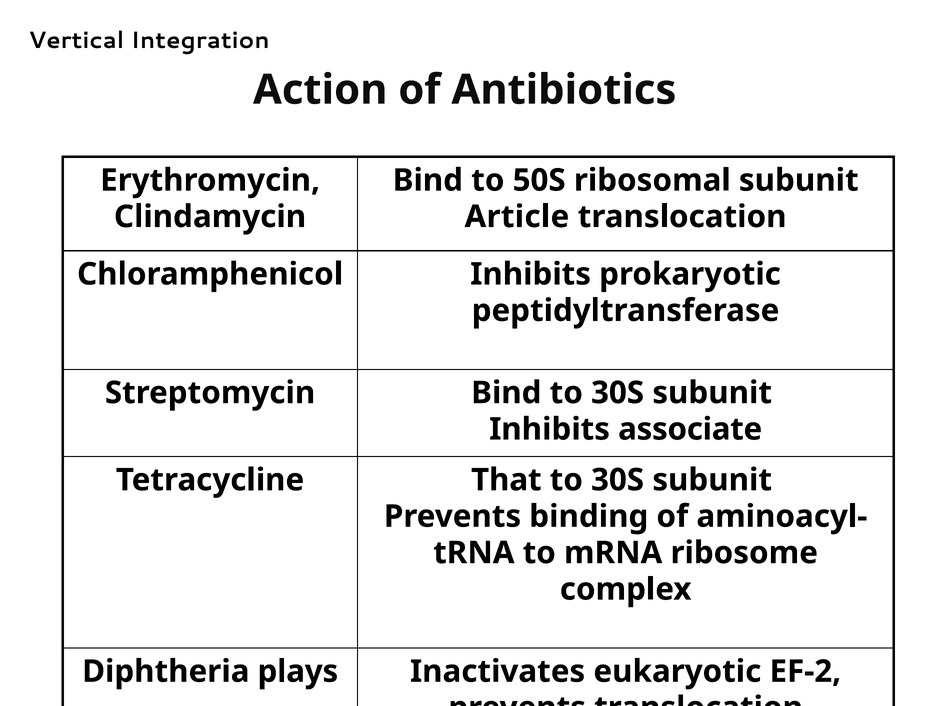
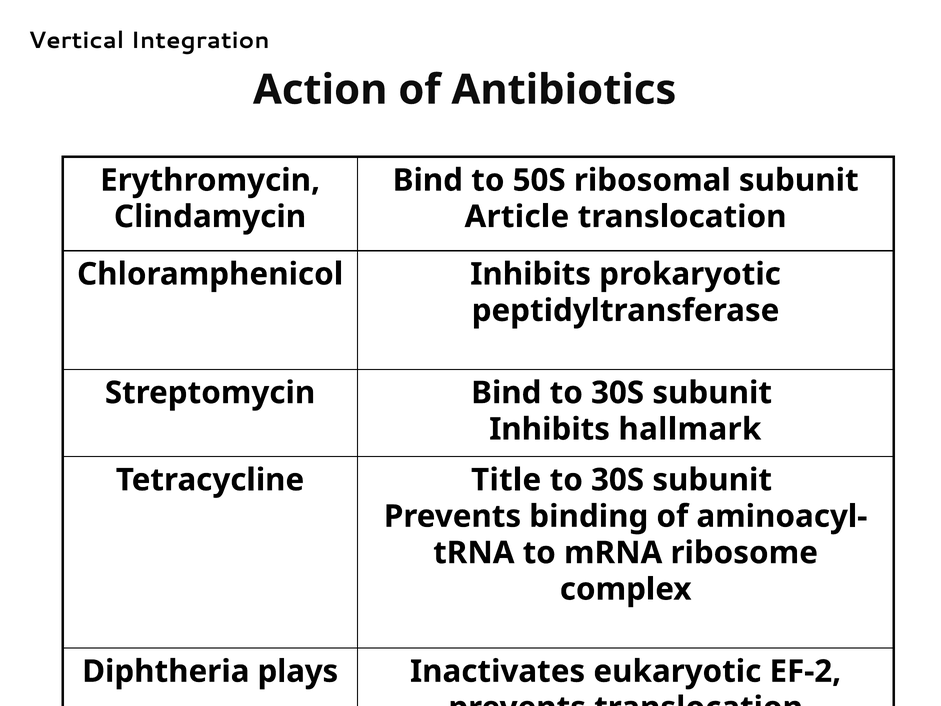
associate: associate -> hallmark (690, 429)
That: That -> Title (506, 480)
